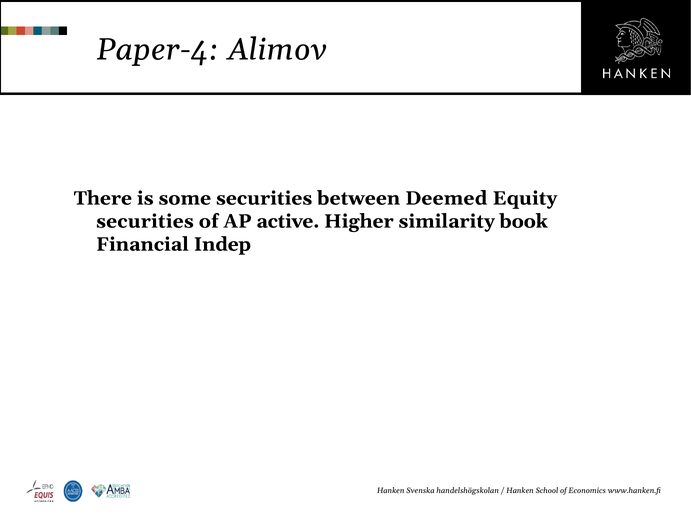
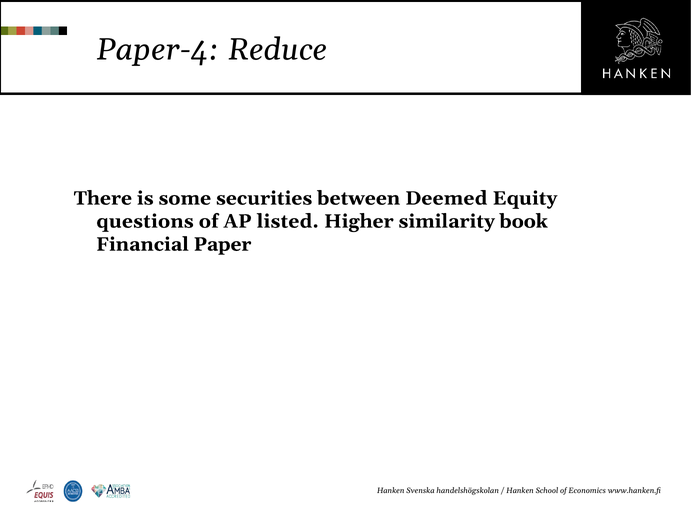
Alimov: Alimov -> Reduce (278, 50)
securities: securities -> questions (145, 221)
active: active -> listed (288, 221)
Indep: Indep -> Paper (222, 244)
